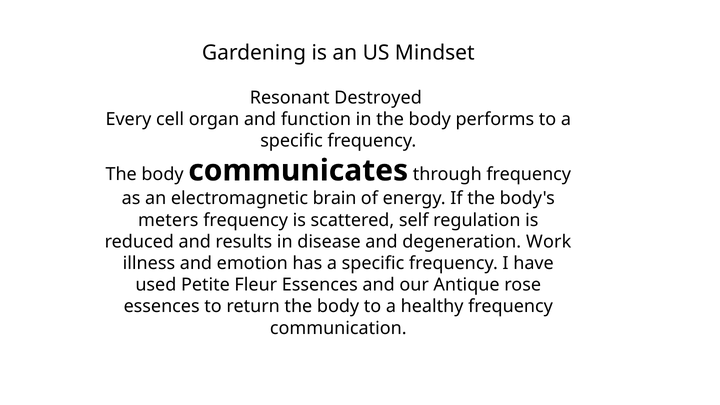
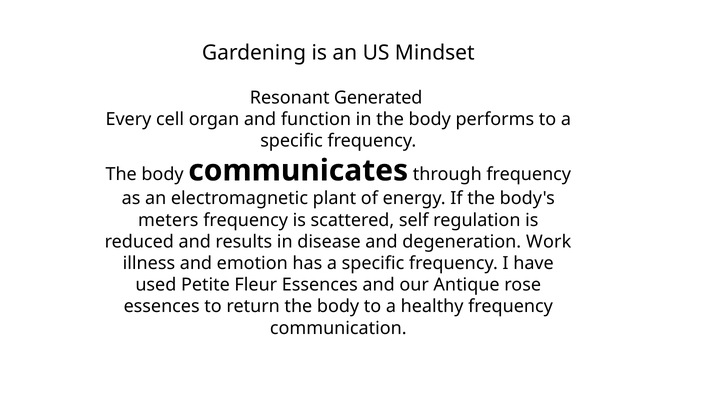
Destroyed: Destroyed -> Generated (378, 98)
brain: brain -> plant (334, 199)
